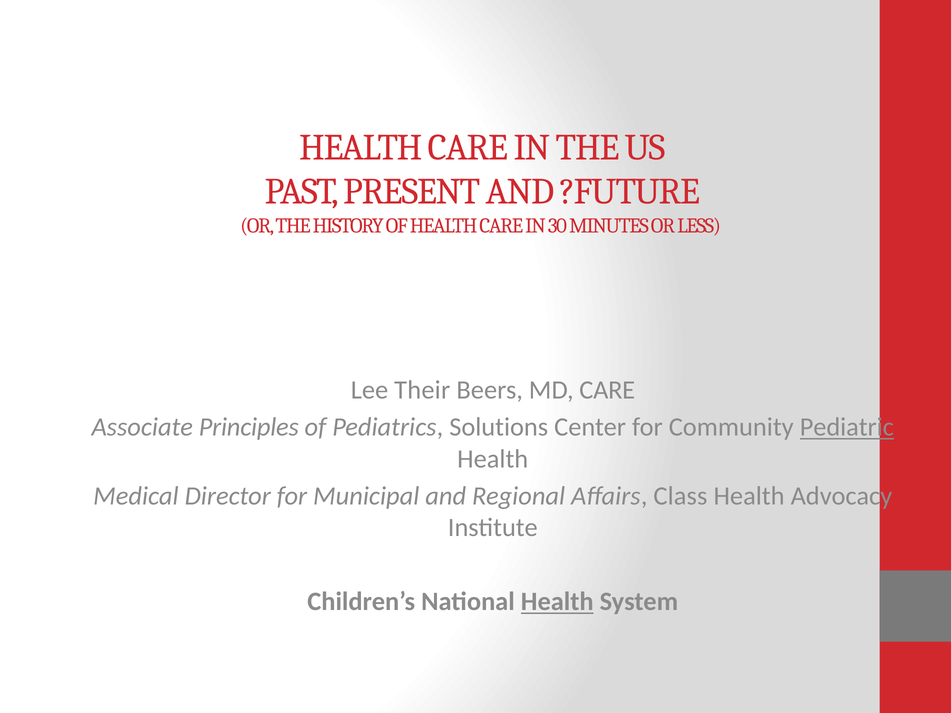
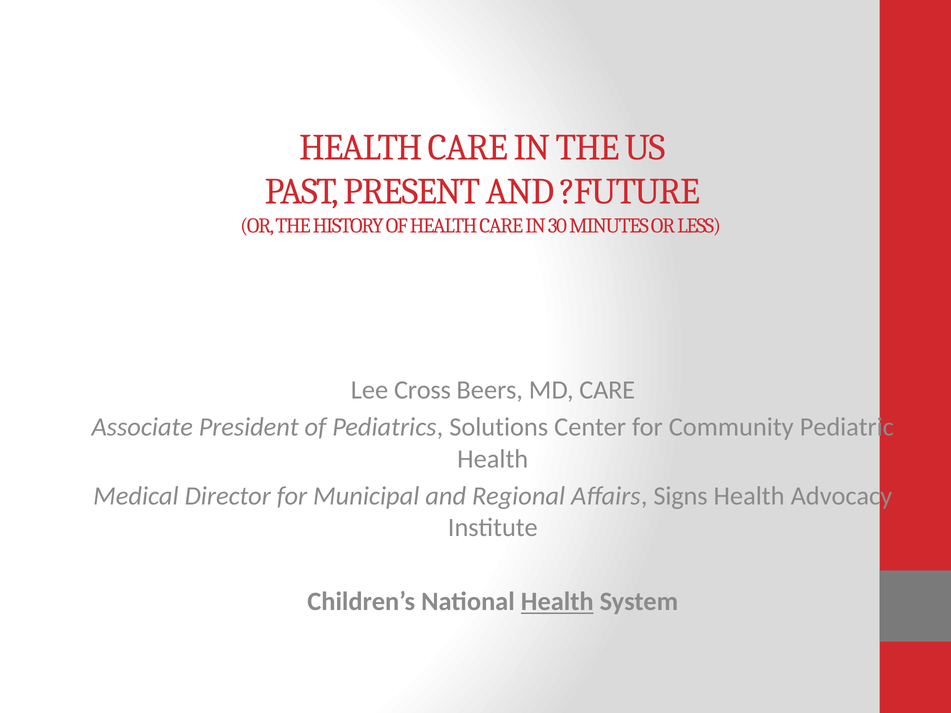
Their: Their -> Cross (422, 390)
Principles: Principles -> President (249, 427)
Pediatric underline: present -> none (847, 427)
Class: Class -> Signs (681, 496)
